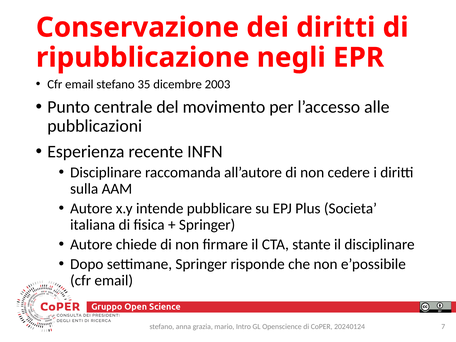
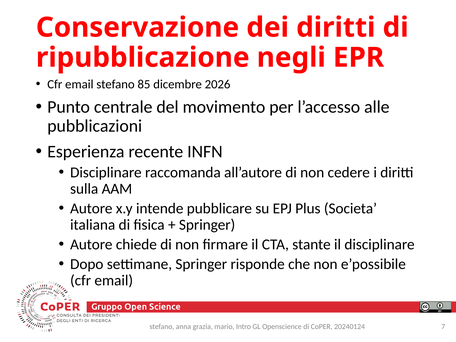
35: 35 -> 85 (144, 84)
2003: 2003 -> 2026 (218, 84)
